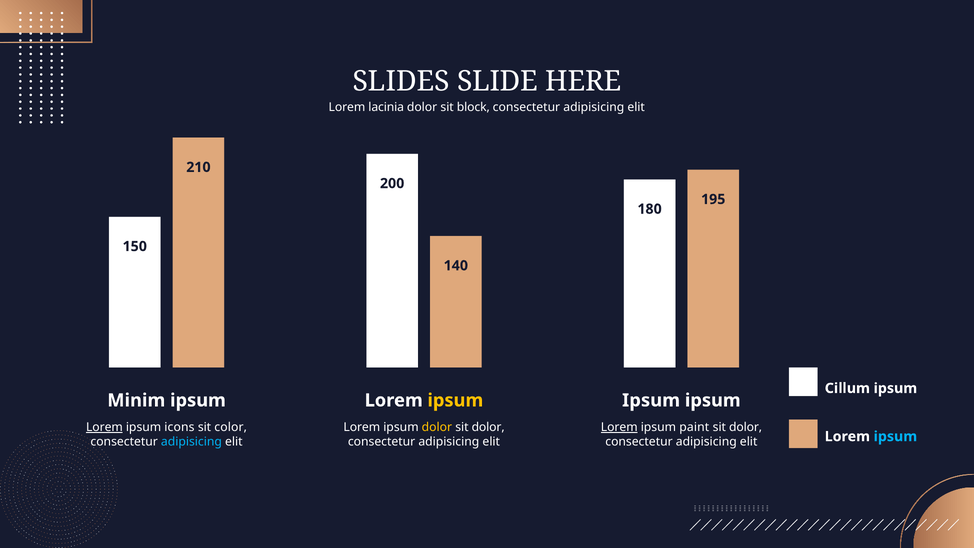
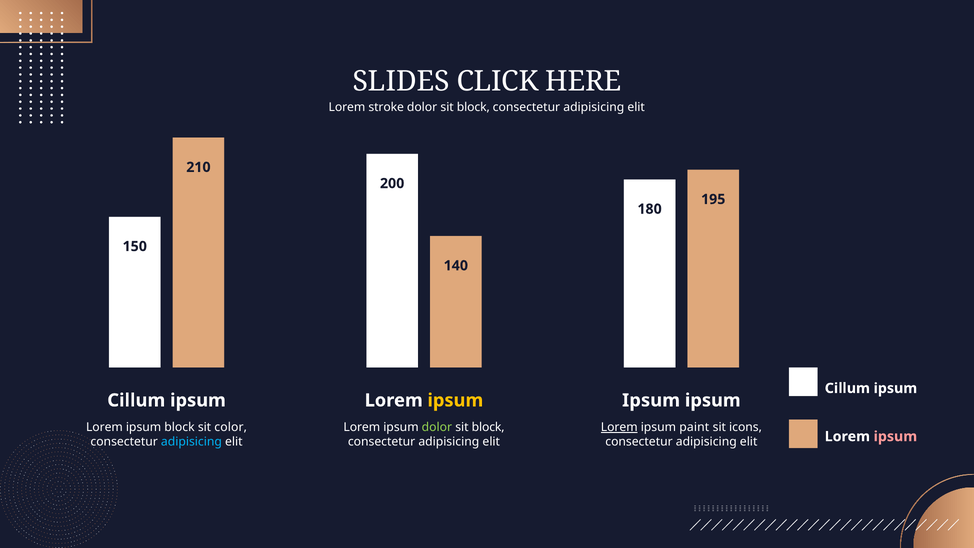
SLIDE: SLIDE -> CLICK (498, 81)
lacinia: lacinia -> stroke (386, 107)
Minim: Minim -> Cillum (136, 400)
Lorem underline: present -> none (104, 427)
ipsum icons: icons -> block (179, 427)
dolor colour: yellow -> light green (437, 427)
dolor: dolor -> block (488, 427)
dolor: dolor -> icons (746, 427)
ipsum colour: light blue -> pink (895, 436)
